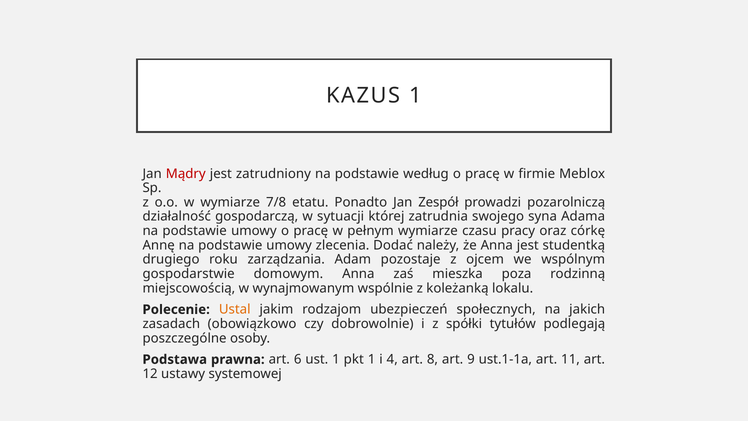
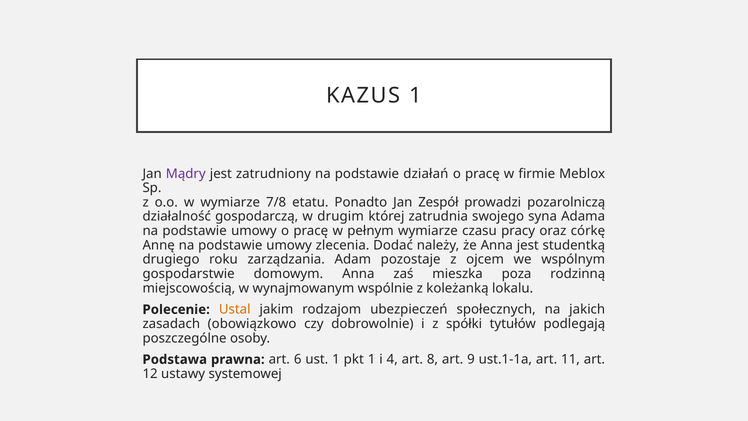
Mądry colour: red -> purple (186, 174)
według: według -> działań (426, 174)
sytuacji: sytuacji -> drugim (341, 216)
